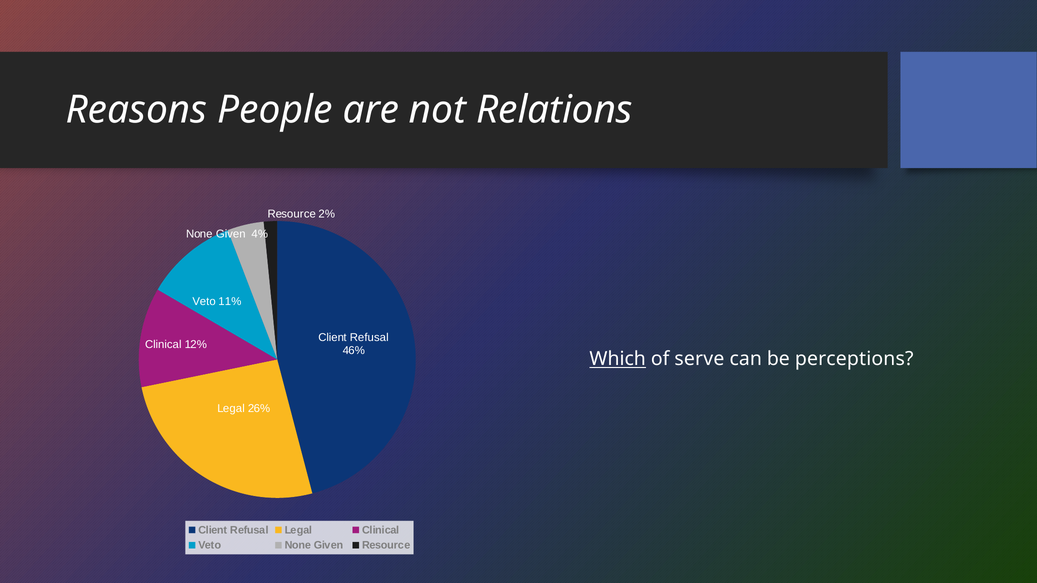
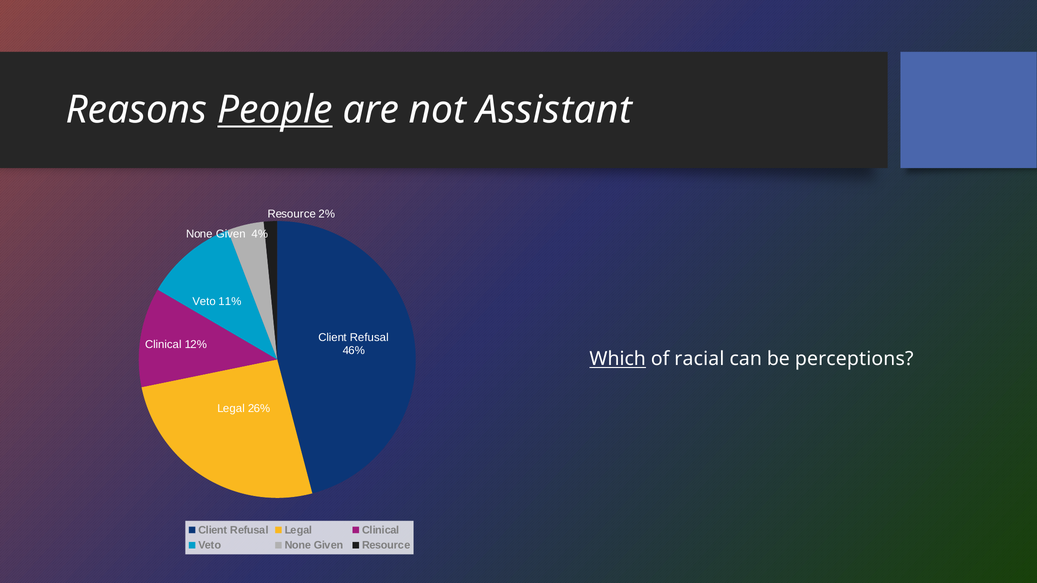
People underline: none -> present (275, 110)
Relations: Relations -> Assistant (554, 110)
serve: serve -> racial (699, 359)
